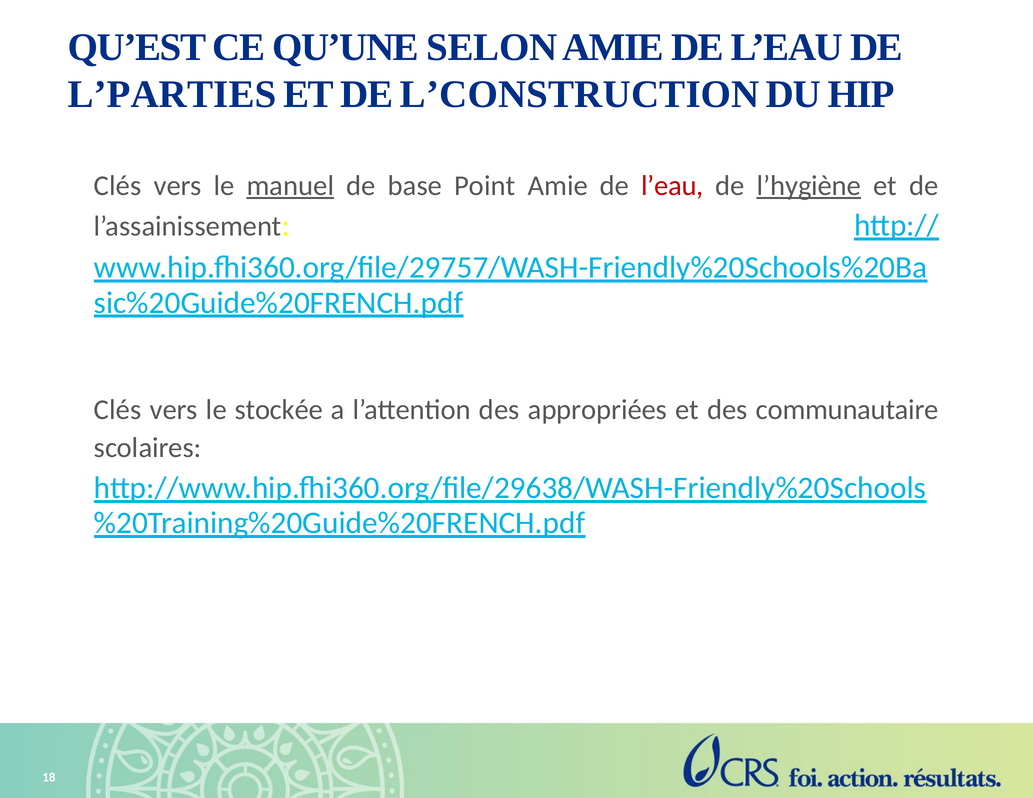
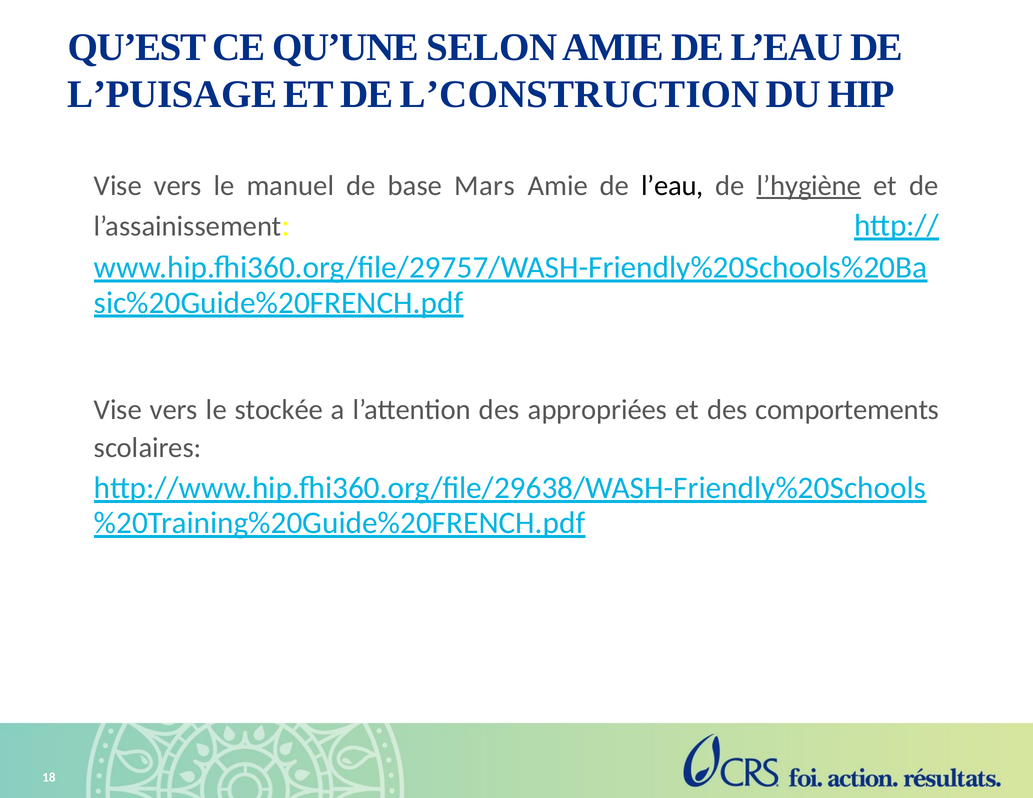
L’PARTIES: L’PARTIES -> L’PUISAGE (172, 94)
Clés: Clés -> Vise (118, 186)
manuel underline: present -> none (290, 186)
Point: Point -> Mars (485, 186)
l’eau colour: red -> black (672, 186)
Clés: Clés -> Vise (118, 410)
communautaire: communautaire -> comportements (847, 410)
